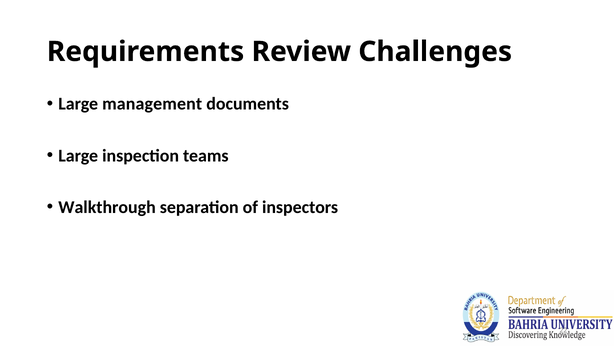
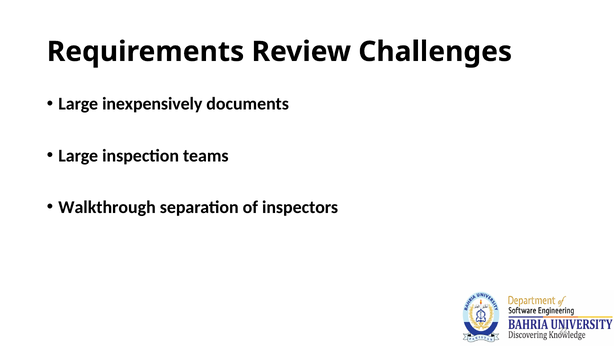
management: management -> inexpensively (152, 104)
